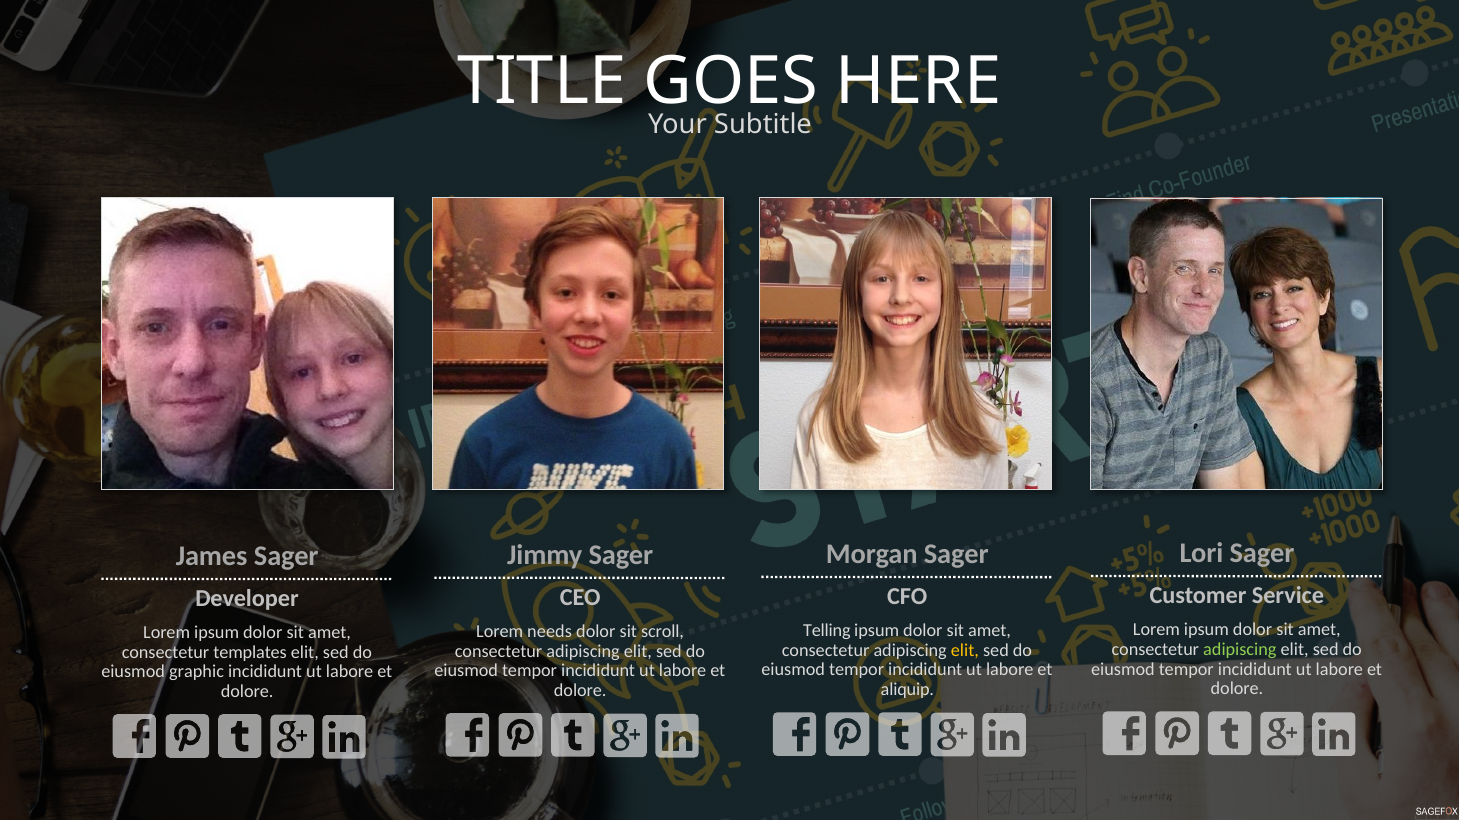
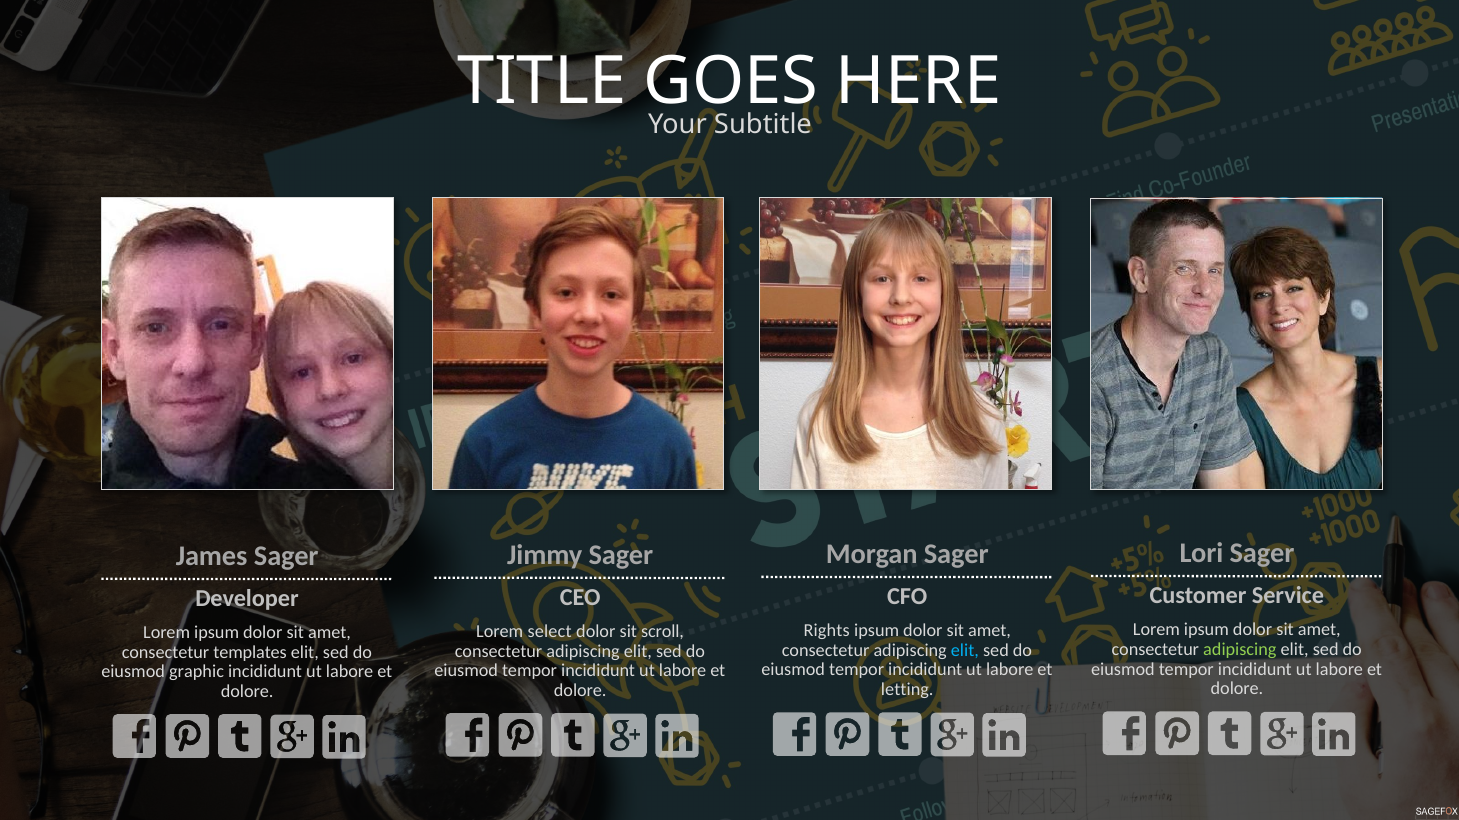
Telling: Telling -> Rights (827, 631)
needs: needs -> select (550, 632)
elit colour: yellow -> light blue (965, 651)
aliquip: aliquip -> letting (907, 690)
